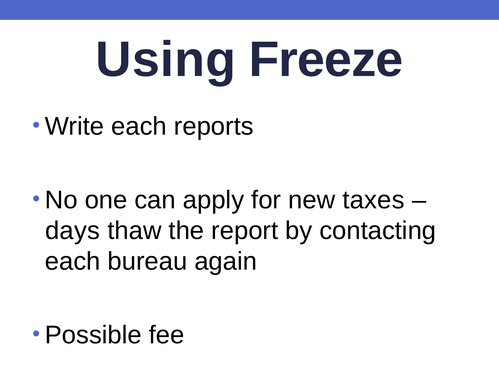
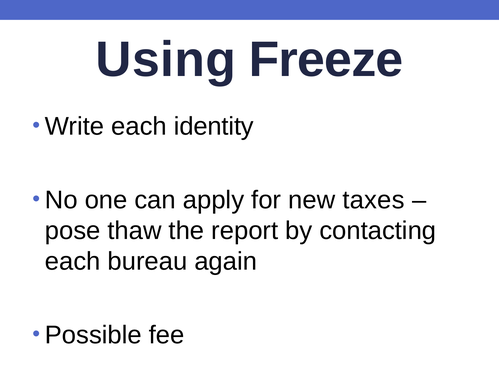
reports: reports -> identity (214, 126)
days: days -> pose (73, 231)
